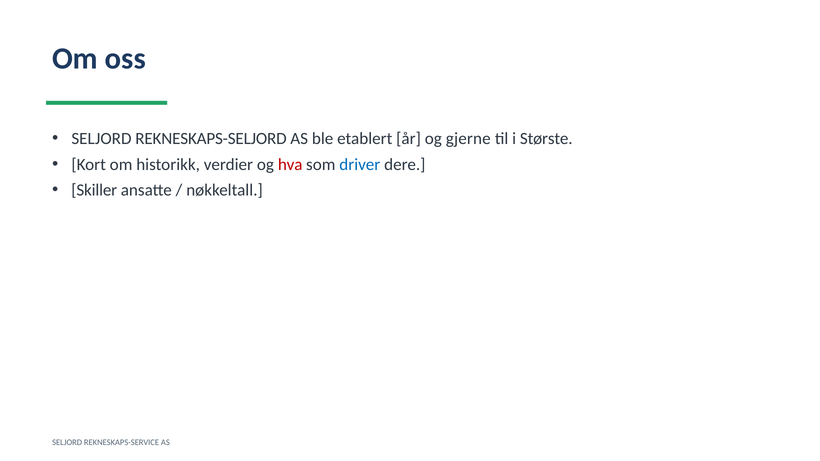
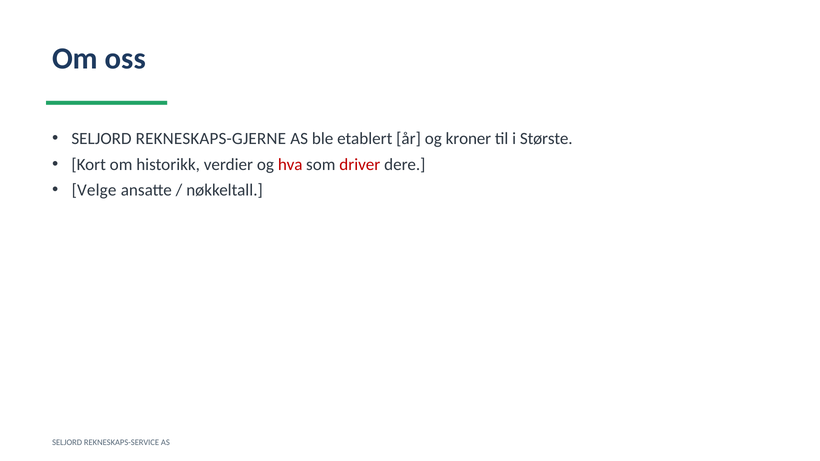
REKNESKAPS-SELJORD: REKNESKAPS-SELJORD -> REKNESKAPS-GJERNE (211, 139)
gjerne: gjerne -> kroner (468, 139)
driver colour: blue -> red (360, 165)
Skiller: Skiller -> Velge (94, 190)
